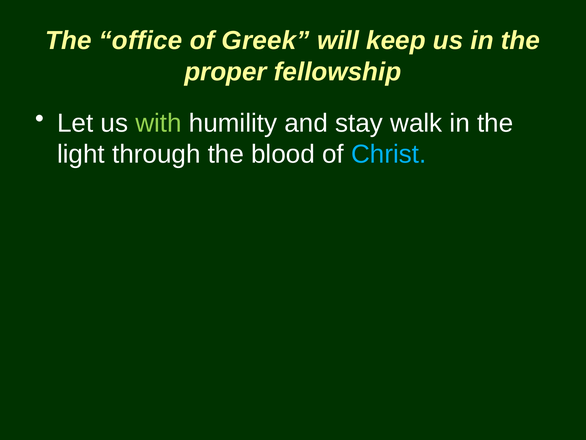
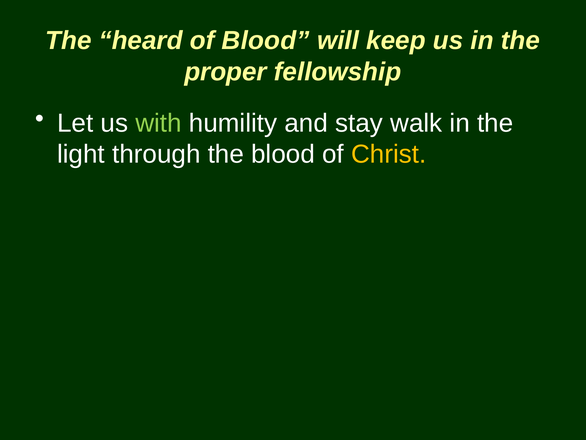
office: office -> heard (141, 40)
of Greek: Greek -> Blood (266, 40)
Christ colour: light blue -> yellow (389, 154)
